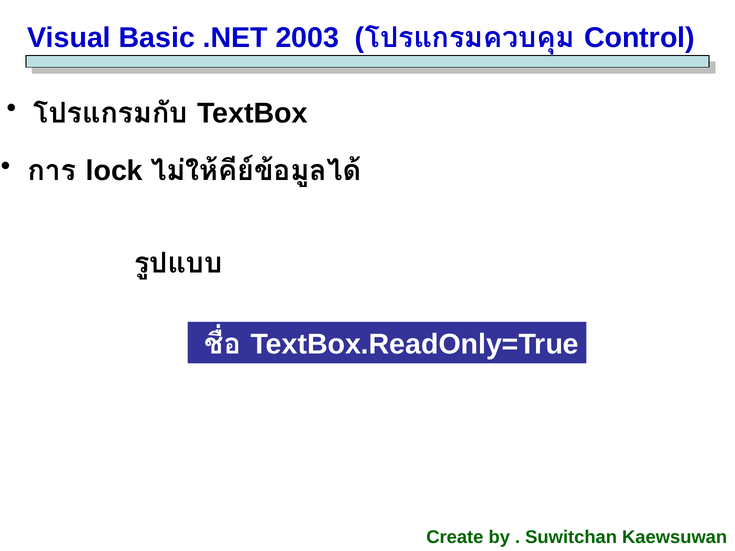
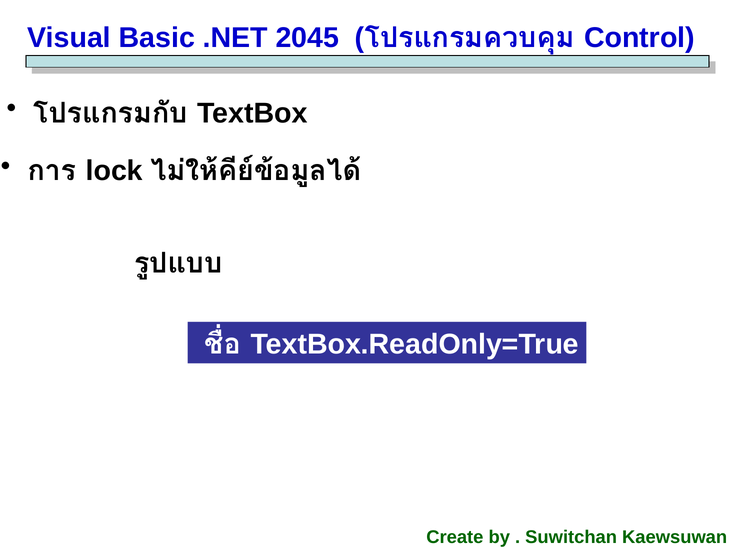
2003: 2003 -> 2045 (307, 38)
